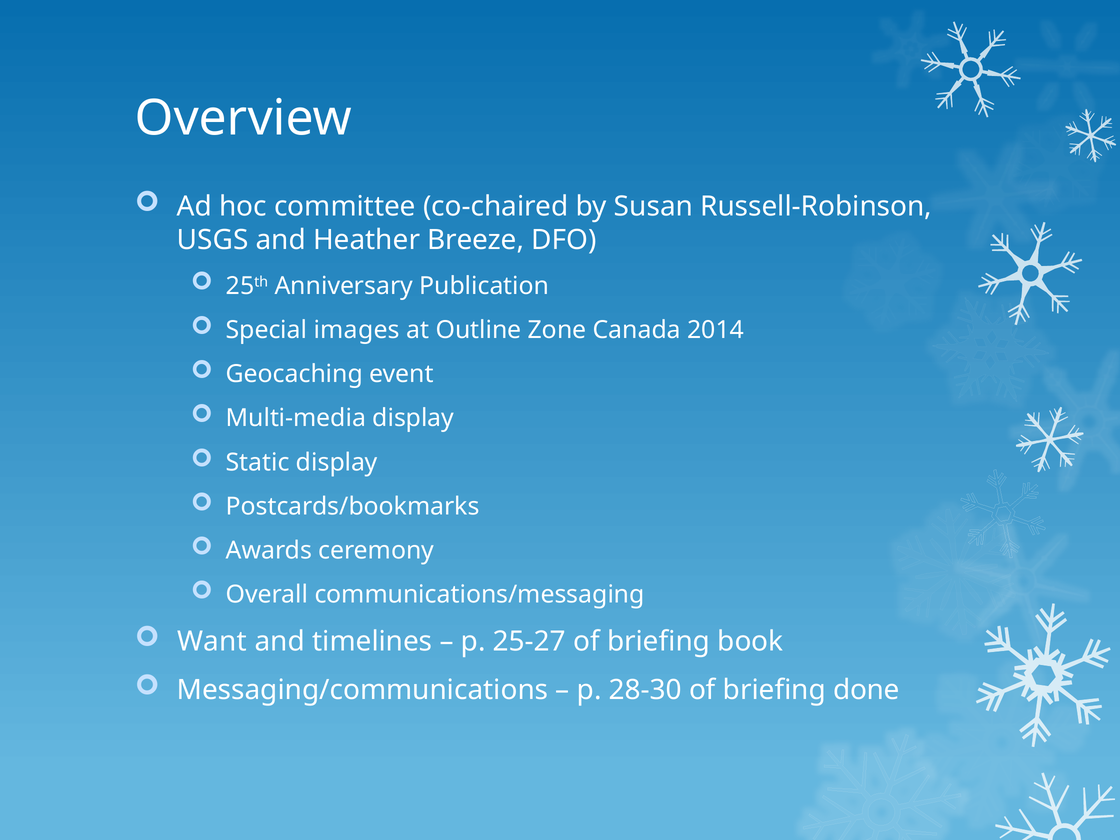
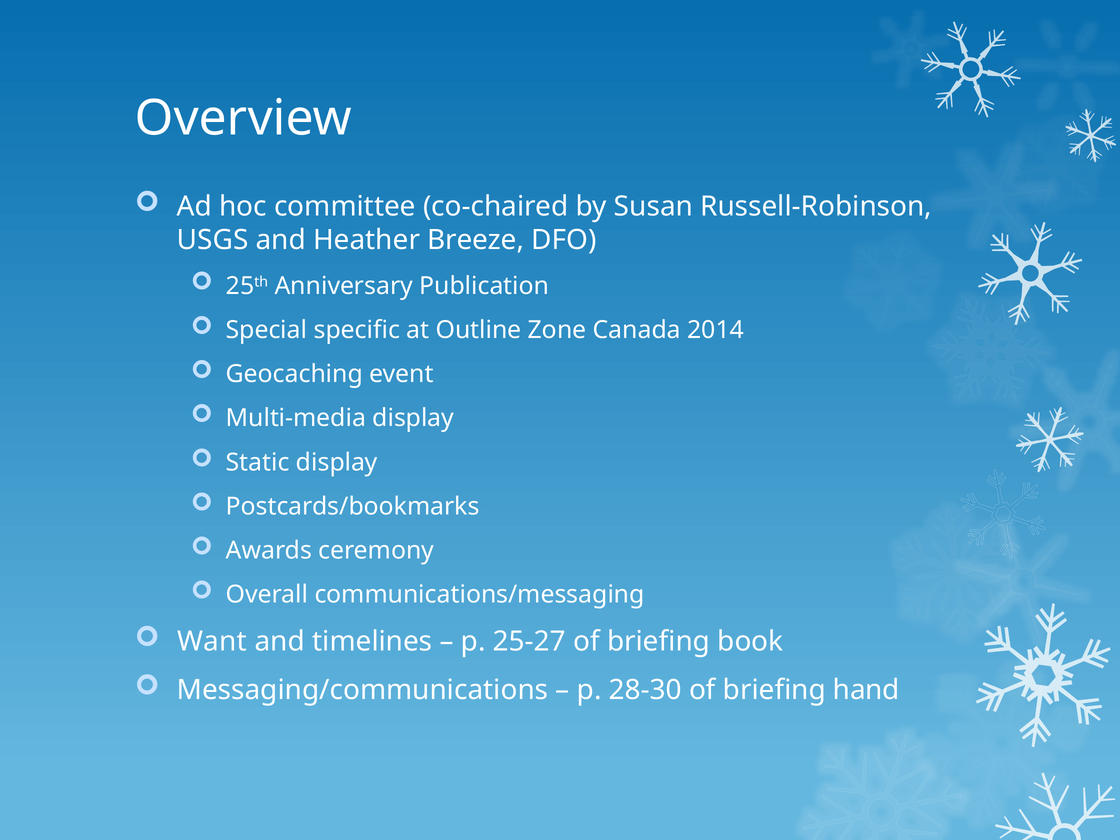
images: images -> specific (357, 330)
done: done -> hand (866, 690)
